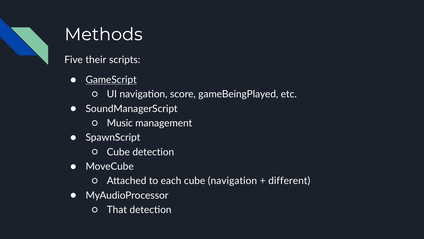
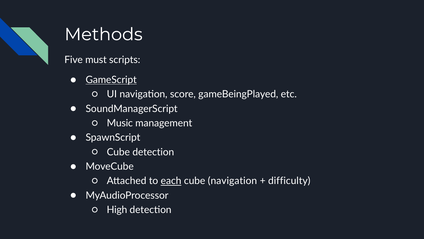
their: their -> must (96, 60)
each underline: none -> present (171, 181)
different: different -> difficulty (289, 181)
That: That -> High (117, 209)
